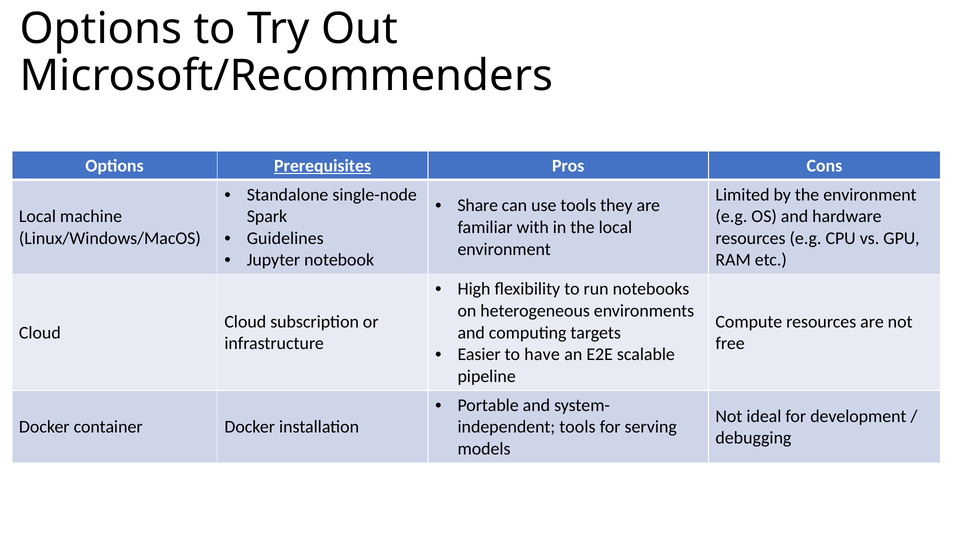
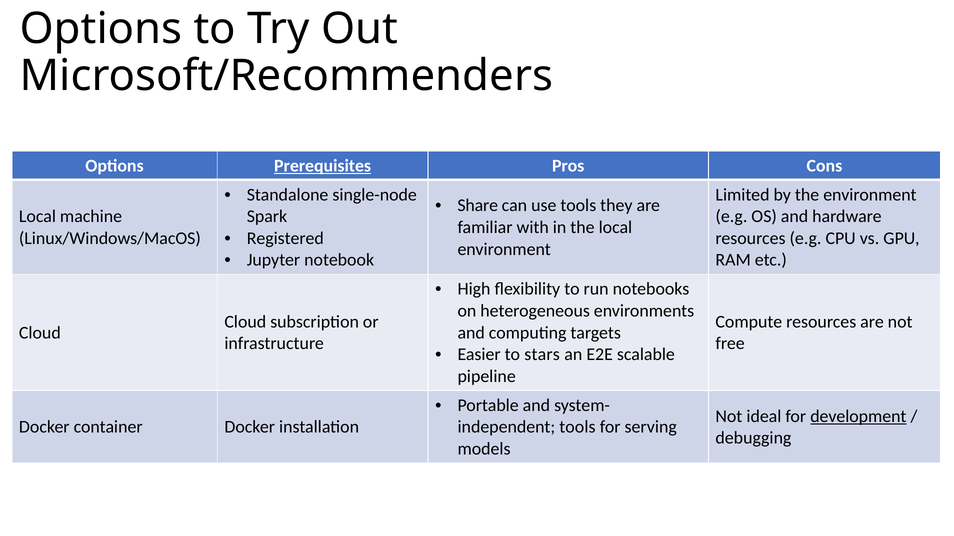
Guidelines: Guidelines -> Registered (285, 238)
have: have -> stars (542, 355)
development underline: none -> present (858, 417)
